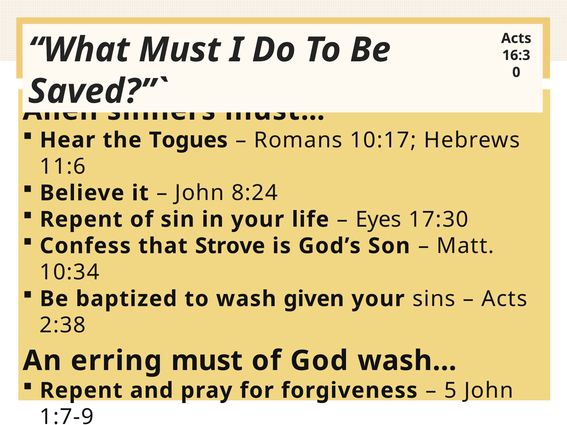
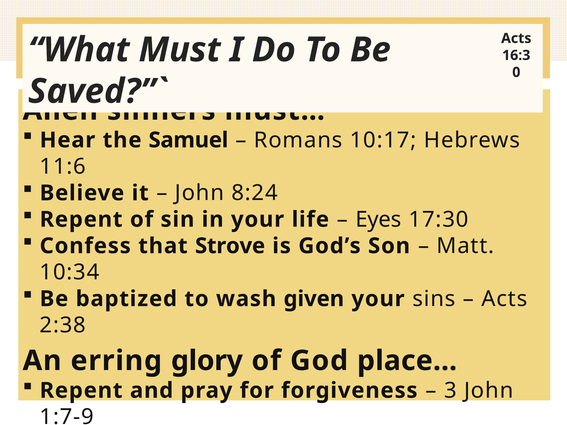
Togues: Togues -> Samuel (188, 140)
erring must: must -> glory (207, 361)
wash…: wash… -> place… (407, 361)
5: 5 -> 3 (450, 391)
